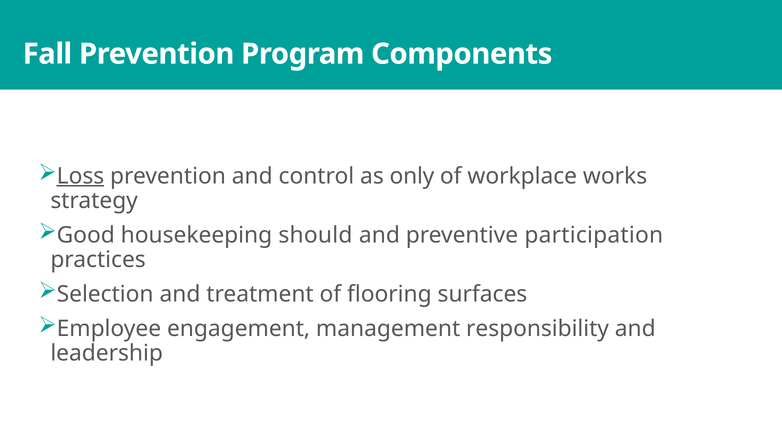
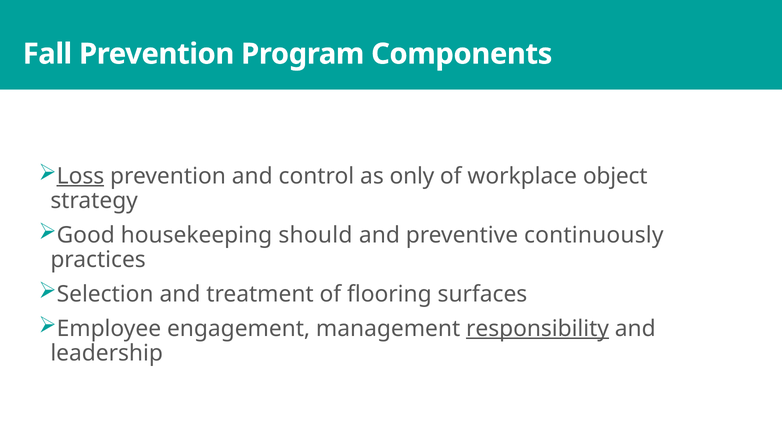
works: works -> object (615, 176)
participation: participation -> continuously (594, 235)
responsibility underline: none -> present (538, 328)
